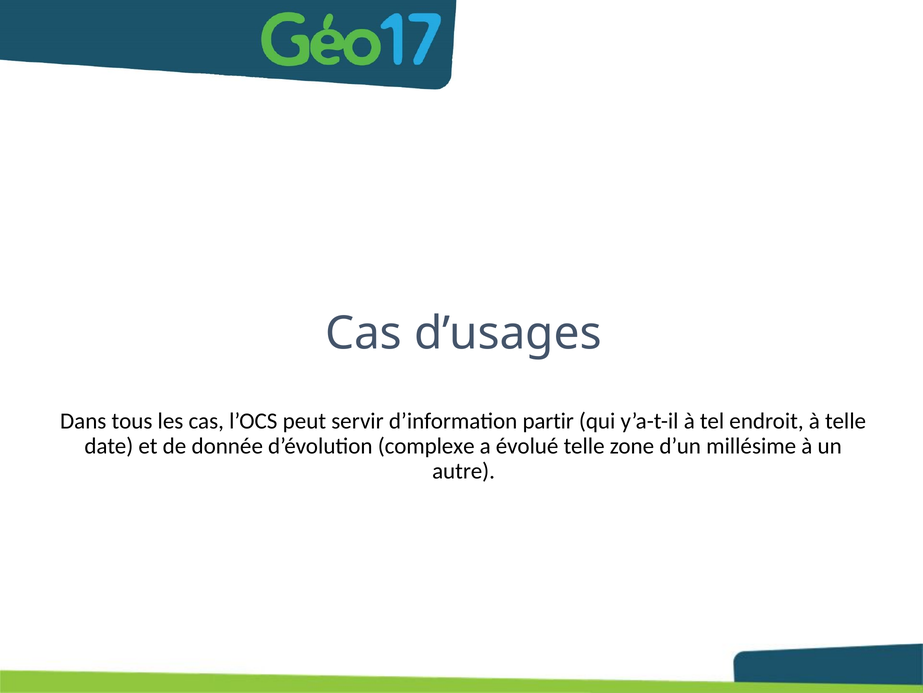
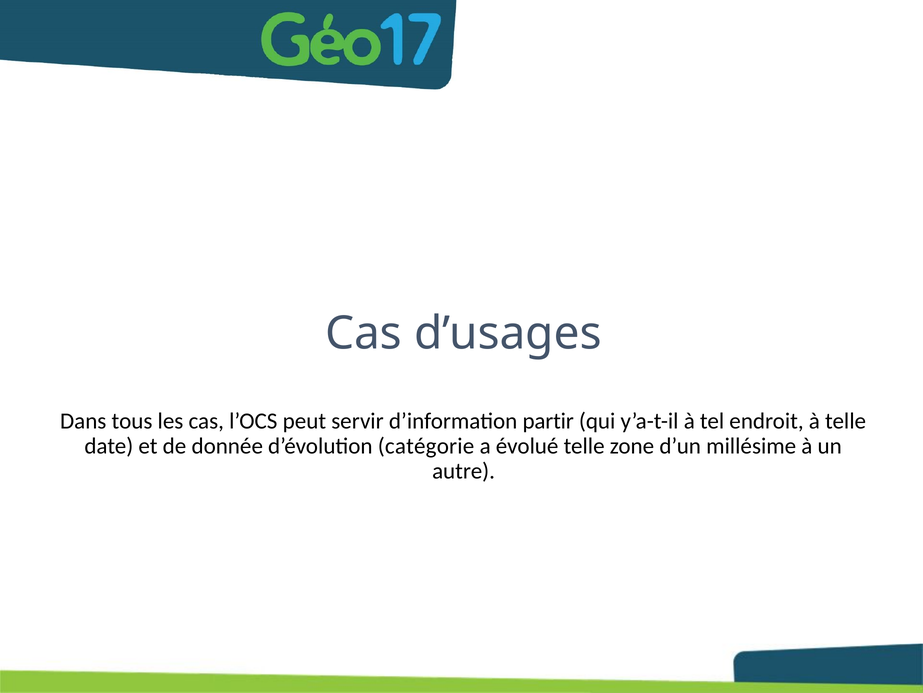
complexe: complexe -> catégorie (426, 446)
